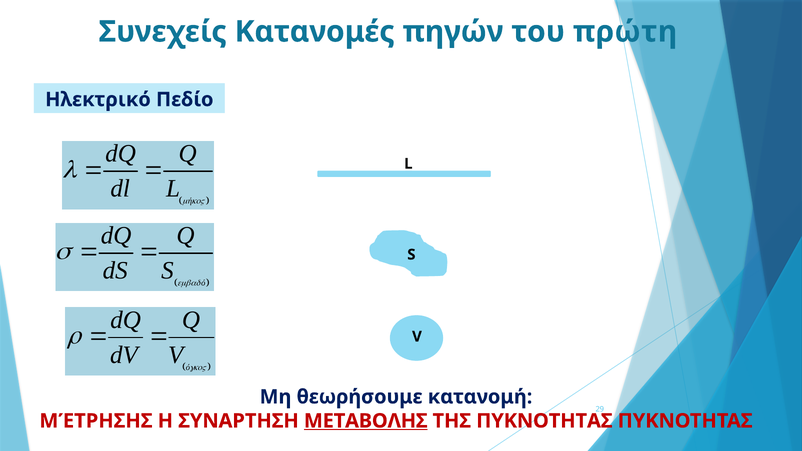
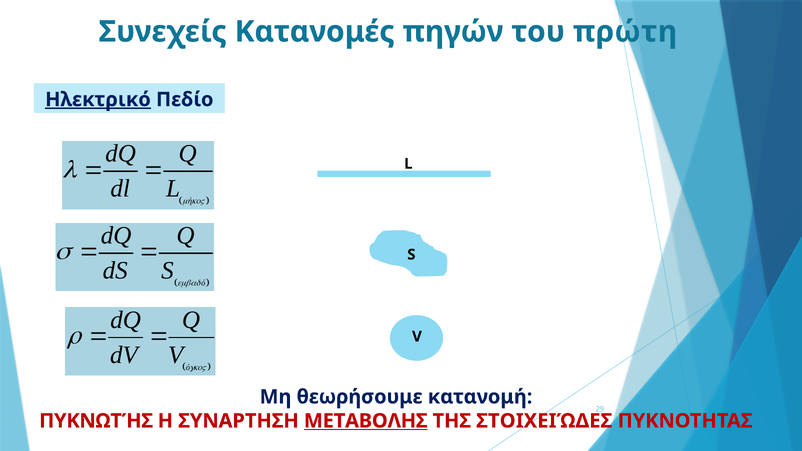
Ηλεκτρικό underline: none -> present (98, 100)
ΜΈΤΡΗΣΗΣ: ΜΈΤΡΗΣΗΣ -> ΠΥΚΝΩΤΉΣ (96, 421)
ΤΗΣ ΠΥΚΝΟΤΗΤΑΣ: ΠΥΚΝΟΤΗΤΑΣ -> ΣΤΟΙΧΕΙΏΔΕΣ (544, 421)
